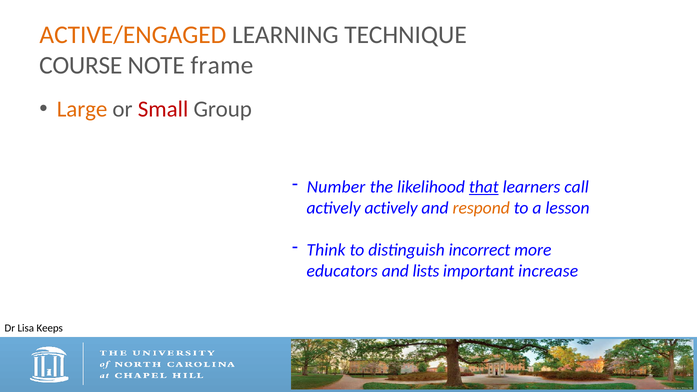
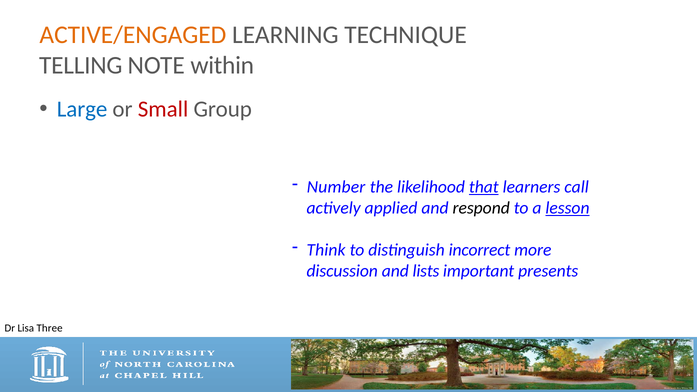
COURSE: COURSE -> TELLING (81, 66)
frame: frame -> within (222, 66)
Large colour: orange -> blue (82, 109)
actively actively: actively -> applied (391, 208)
respond colour: orange -> black (481, 208)
lesson underline: none -> present (567, 208)
educators: educators -> discussion (342, 271)
increase: increase -> presents (548, 271)
Keeps: Keeps -> Three (50, 328)
